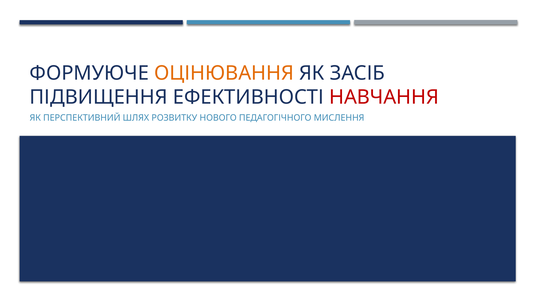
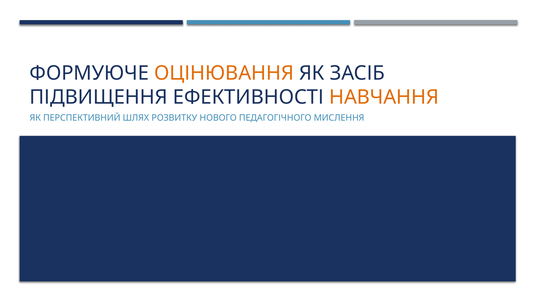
НАВЧАННЯ colour: red -> orange (384, 97)
